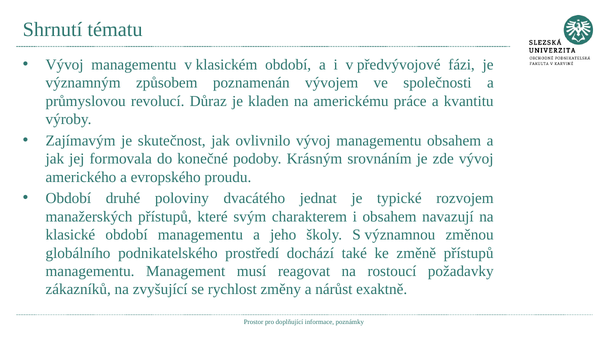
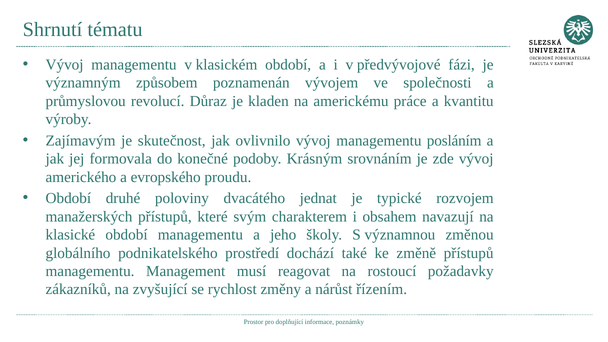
managementu obsahem: obsahem -> posláním (454, 141)
exaktně: exaktně -> řízením (382, 289)
